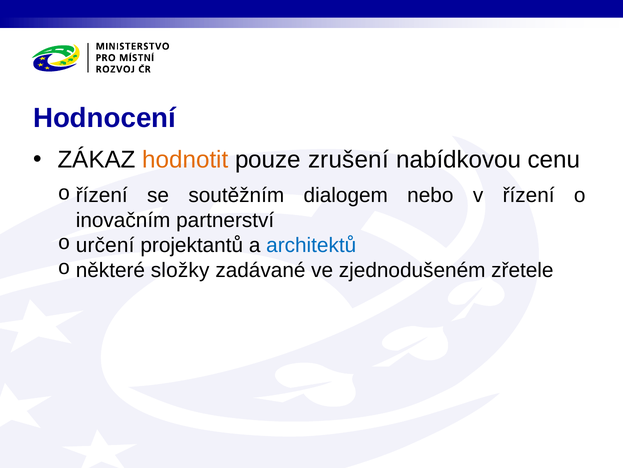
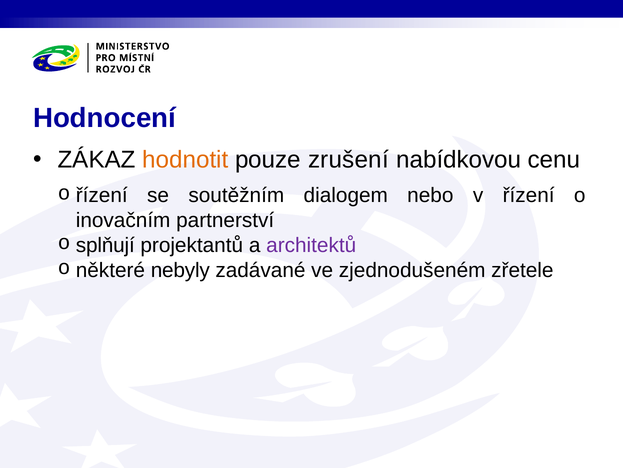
určení: určení -> splňují (105, 245)
architektů colour: blue -> purple (311, 245)
složky: složky -> nebyly (180, 270)
